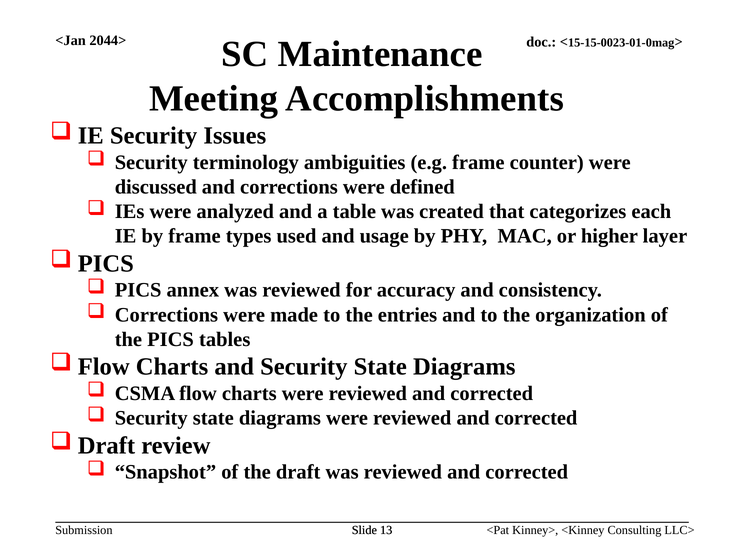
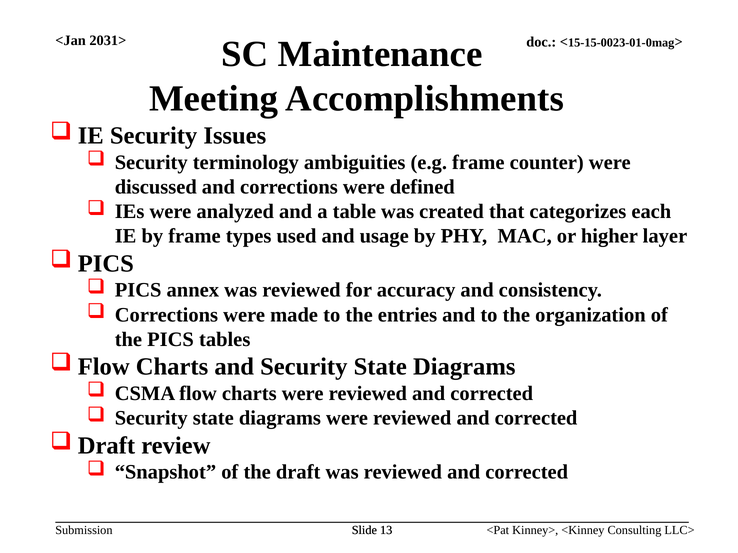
2044>: 2044> -> 2031> (108, 41)
